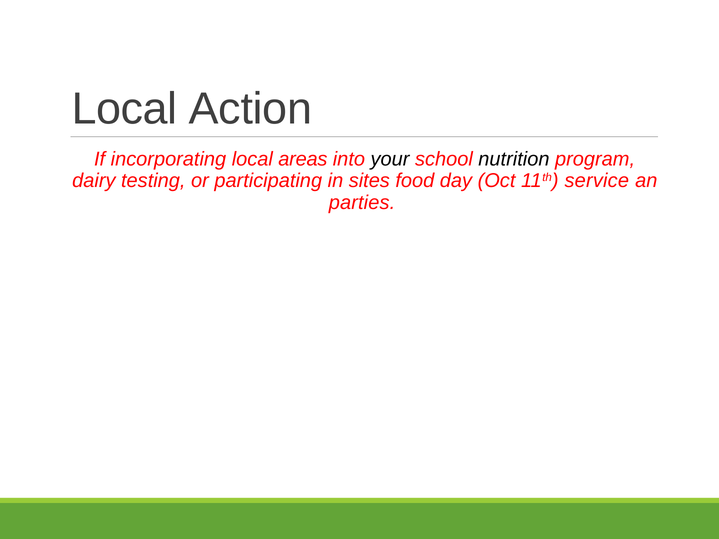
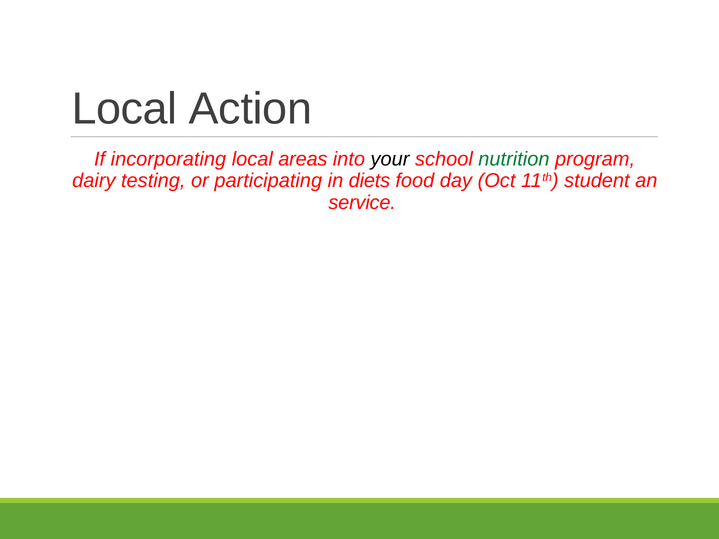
nutrition colour: black -> green (514, 159)
sites: sites -> diets (369, 181)
service: service -> student (597, 181)
parties: parties -> service (362, 203)
